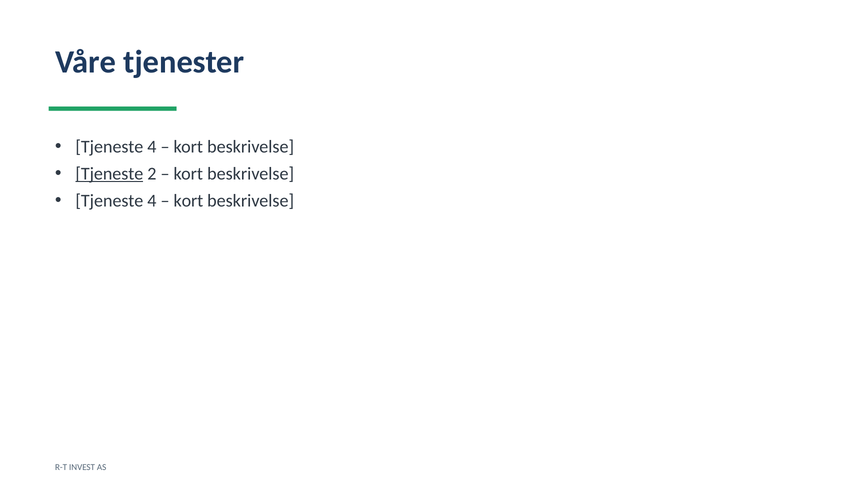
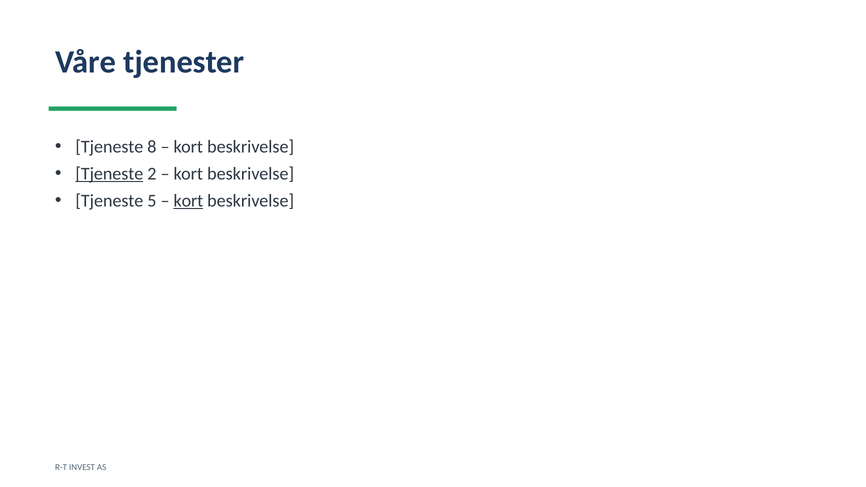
4: 4 -> 8 (152, 147)
4: 4 -> 5 (152, 201)
kort underline: none -> present (188, 201)
